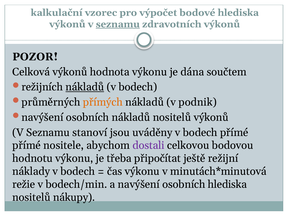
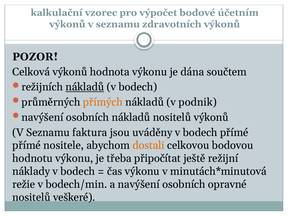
bodové hlediska: hlediska -> účetním (238, 13)
seznamu underline: present -> none (118, 24)
stanoví: stanoví -> faktura (90, 132)
dostali colour: purple -> orange (149, 145)
osobních hlediska: hlediska -> opravné (227, 184)
nákupy: nákupy -> veškeré (74, 197)
